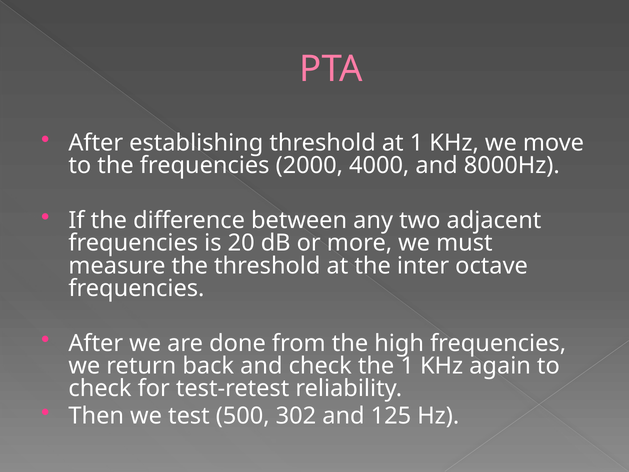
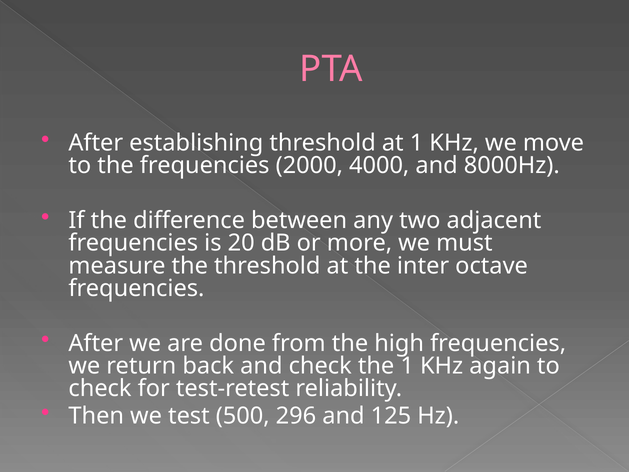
302: 302 -> 296 (296, 416)
